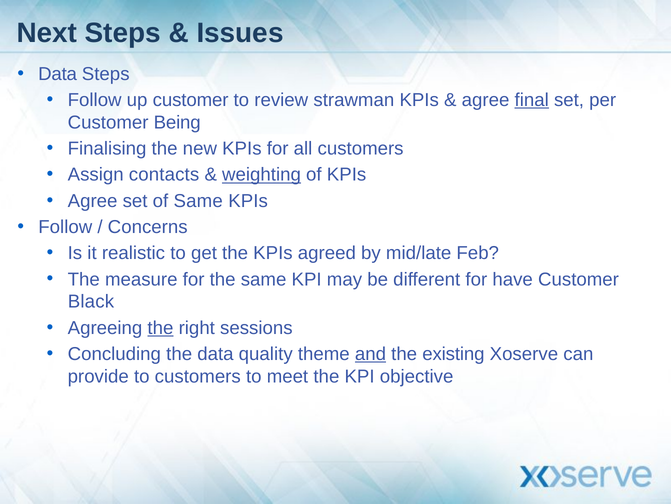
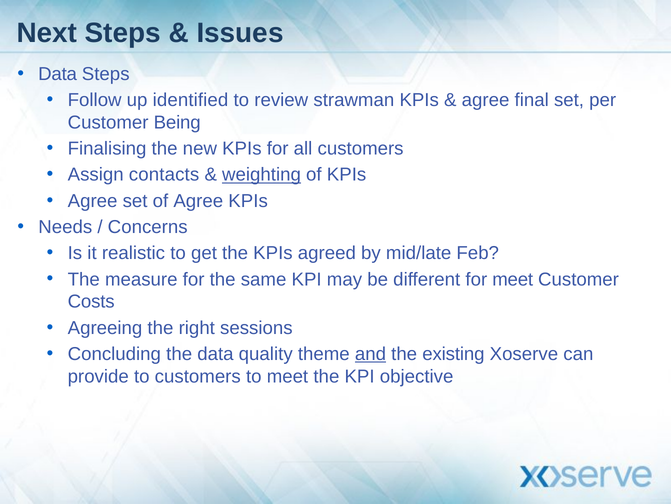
up customer: customer -> identified (190, 100)
final underline: present -> none (532, 100)
of Same: Same -> Agree (198, 201)
Follow: Follow -> Needs (65, 227)
for have: have -> meet (513, 279)
Black: Black -> Costs (91, 301)
the underline: present -> none (160, 327)
